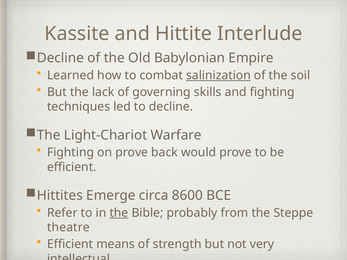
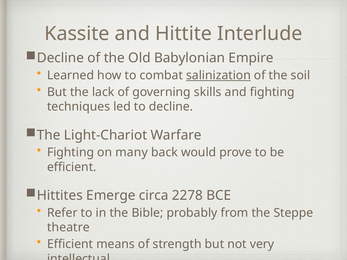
on prove: prove -> many (132, 153)
8600: 8600 -> 2278 (187, 196)
the underline: present -> none (119, 213)
